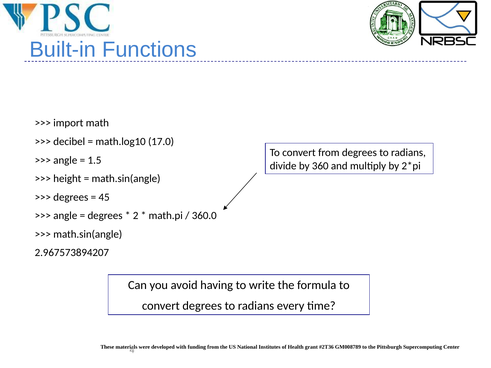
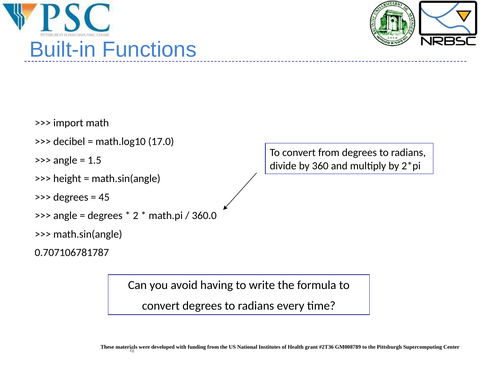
2.967573894207: 2.967573894207 -> 0.707106781787 (72, 253)
